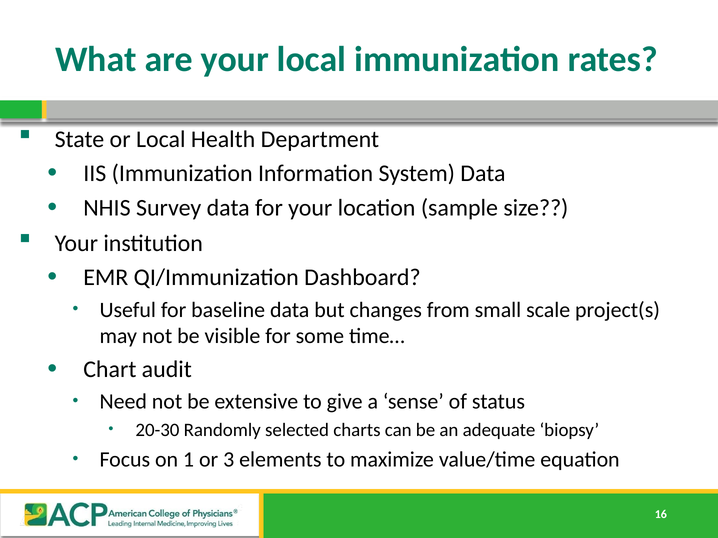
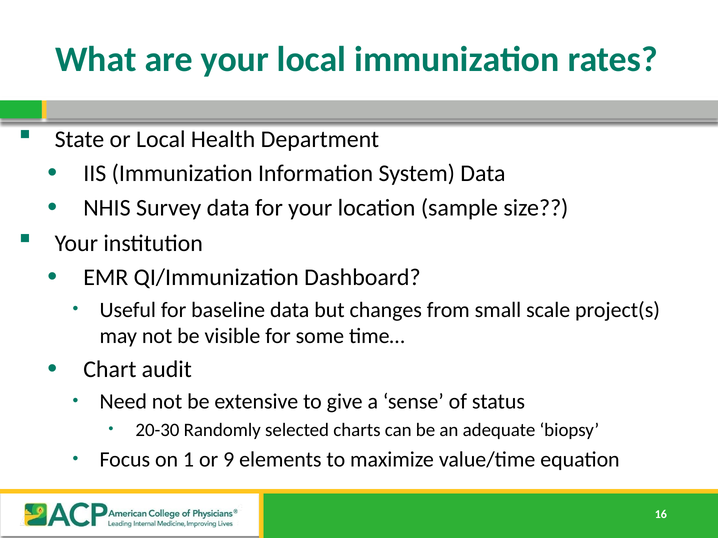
3: 3 -> 9 (229, 460)
